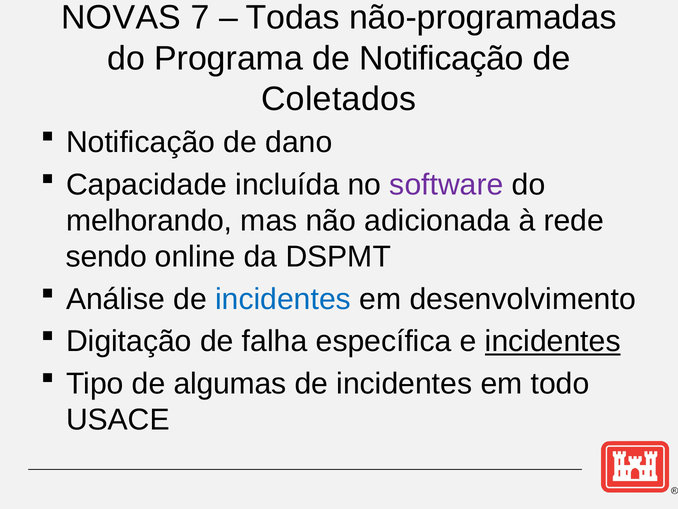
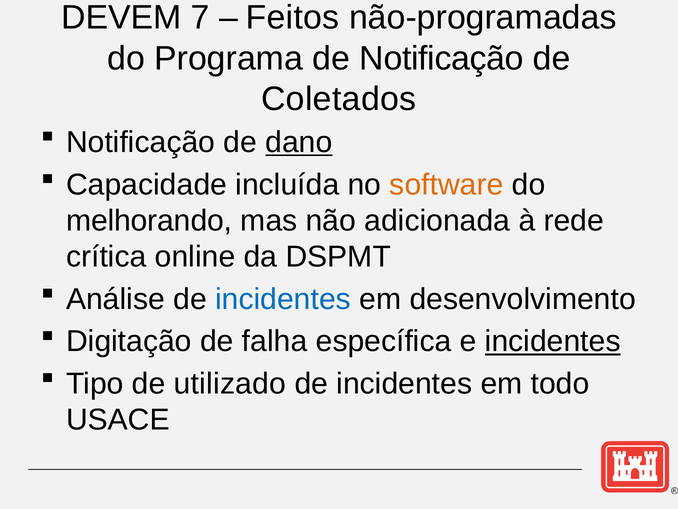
NOVAS: NOVAS -> DEVEM (121, 18)
Todas: Todas -> Feitos (292, 18)
dano underline: none -> present (299, 142)
software colour: purple -> orange (446, 184)
sendo: sendo -> crítica (106, 257)
algumas: algumas -> utilizado (230, 383)
